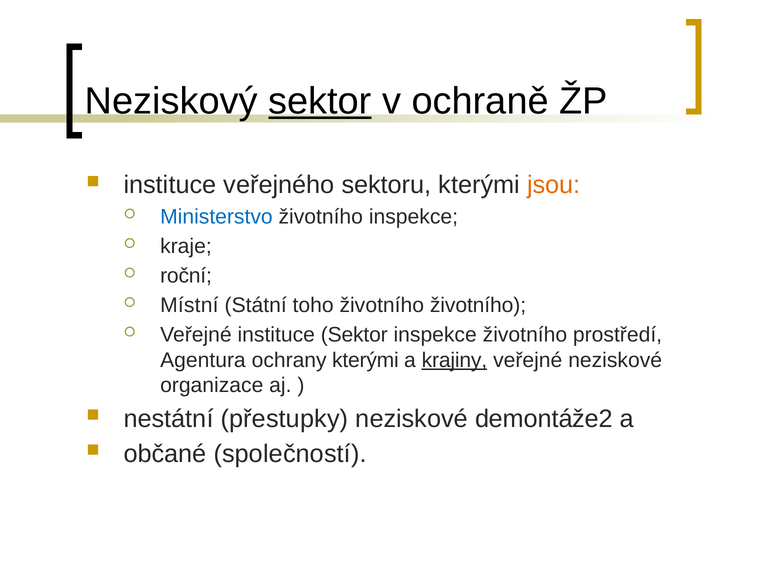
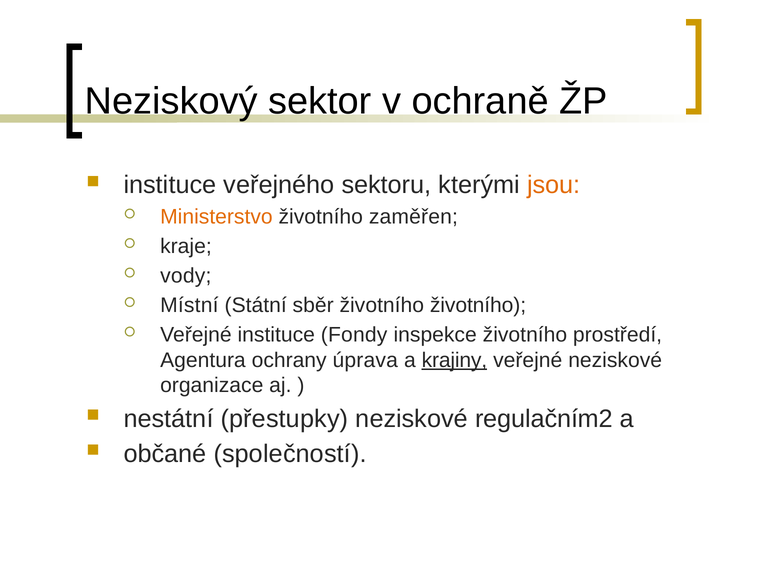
sektor underline: present -> none (320, 101)
Ministerstvo colour: blue -> orange (216, 217)
životního inspekce: inspekce -> zaměřen (413, 217)
roční: roční -> vody (186, 276)
toho: toho -> sběr (313, 306)
instituce Sektor: Sektor -> Fondy (354, 335)
ochrany kterými: kterými -> úprava (365, 360)
demontáže2: demontáže2 -> regulačním2 (544, 419)
